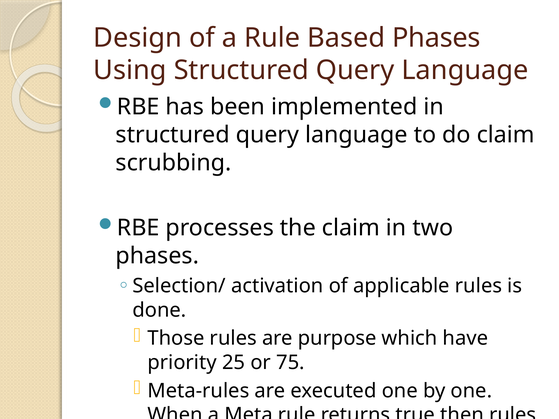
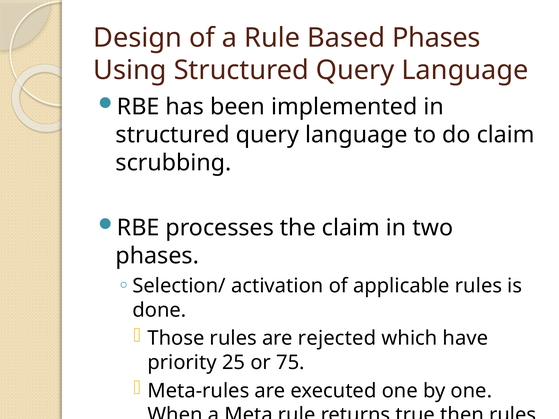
purpose: purpose -> rejected (337, 339)
